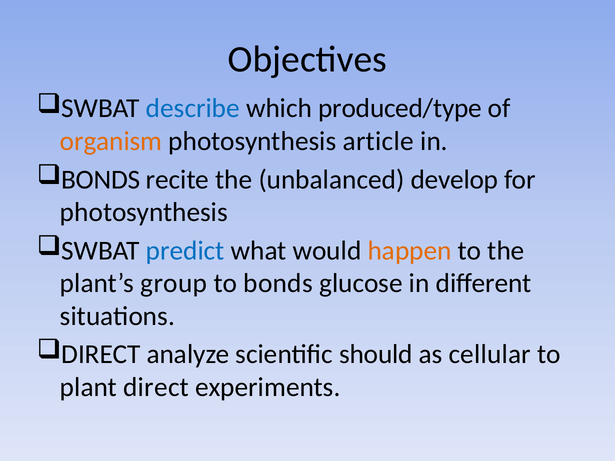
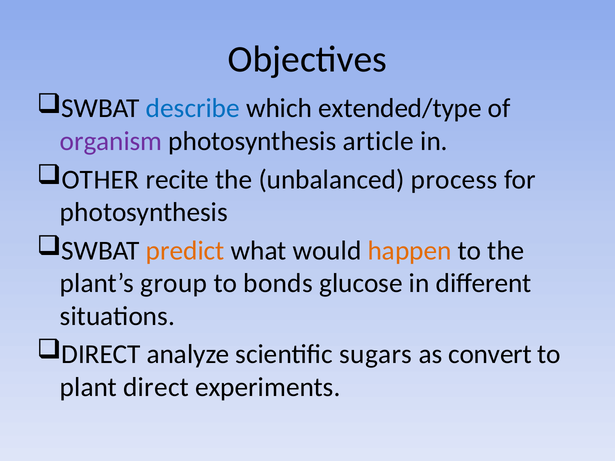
produced/type: produced/type -> extended/type (400, 109)
organism colour: orange -> purple (111, 141)
BONDS: BONDS -> OTHER (100, 180)
develop: develop -> process (454, 180)
predict colour: blue -> orange (185, 251)
should: should -> sugars (376, 355)
cellular: cellular -> convert (490, 355)
